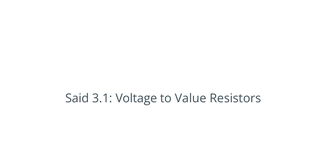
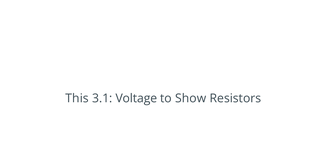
Said: Said -> This (77, 98)
Value: Value -> Show (191, 98)
